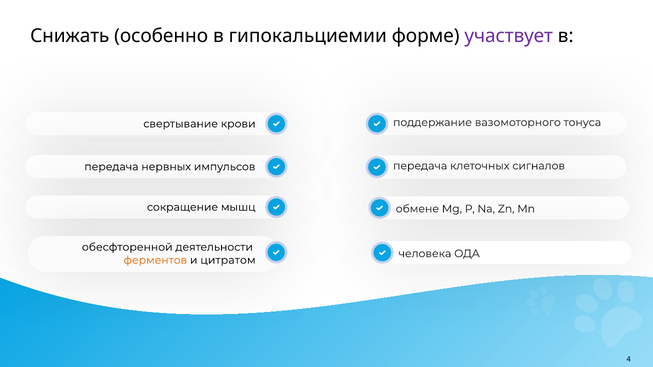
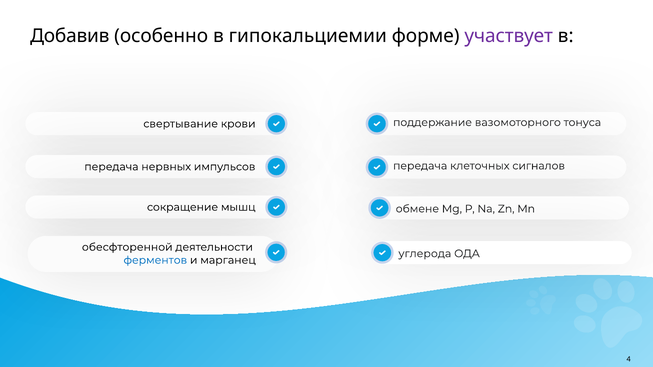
Снижать: Снижать -> Добавив (70, 36)
человека: человека -> углерода (425, 254)
ферментов colour: orange -> blue (155, 260)
цитратом: цитратом -> марганец (228, 260)
